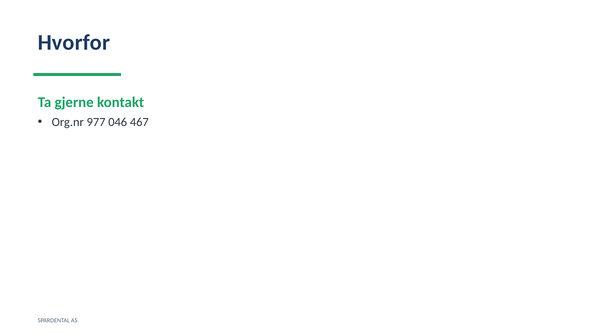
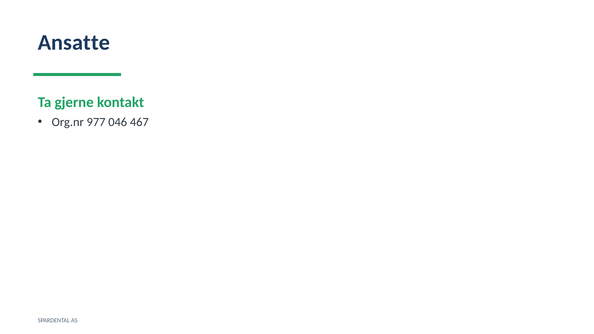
Hvorfor: Hvorfor -> Ansatte (74, 42)
